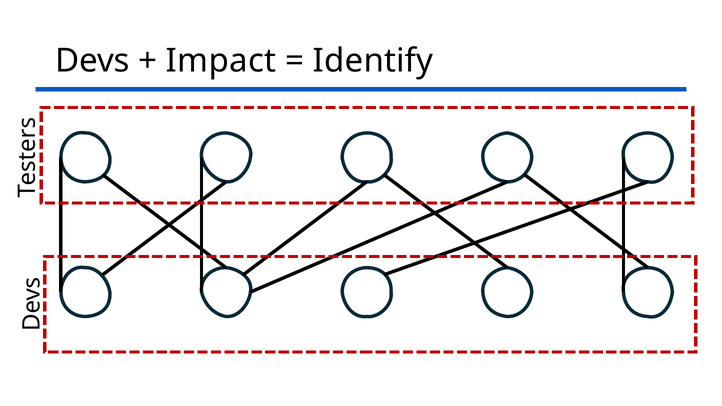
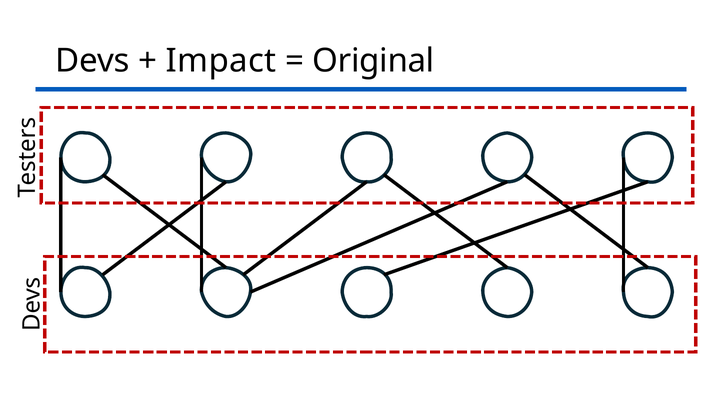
Identify: Identify -> Original (373, 61)
